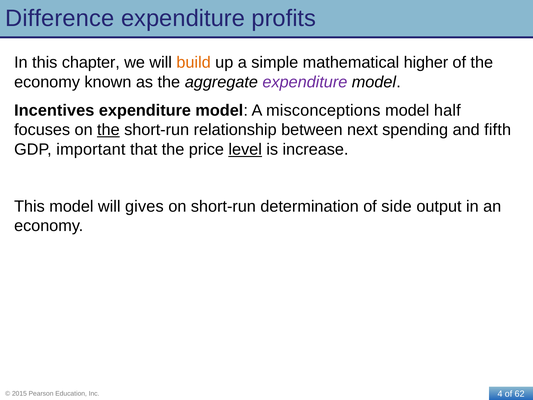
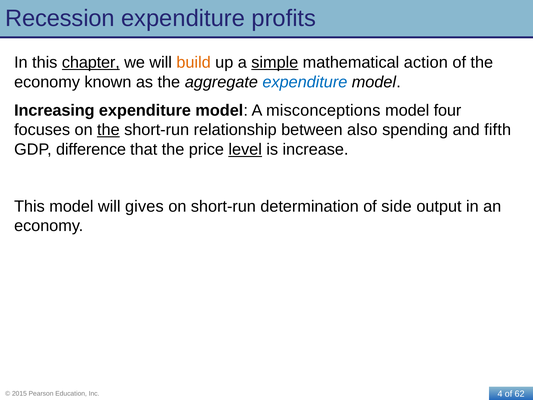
Difference: Difference -> Recession (60, 18)
chapter underline: none -> present (91, 62)
simple underline: none -> present (275, 62)
higher: higher -> action (426, 62)
expenditure colour: purple -> blue (305, 82)
Incentives: Incentives -> Increasing (54, 110)
half: half -> four (447, 110)
next: next -> also (362, 130)
important: important -> difference (91, 149)
